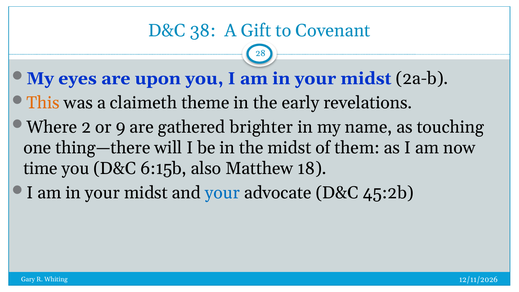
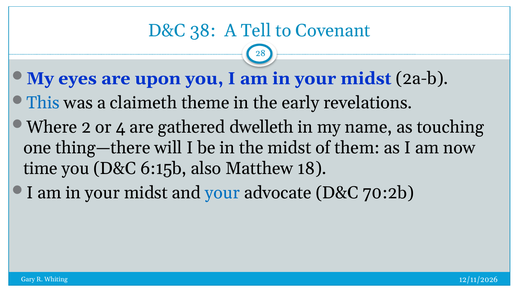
Gift: Gift -> Tell (256, 31)
This colour: orange -> blue (43, 103)
9: 9 -> 4 (121, 127)
brighter: brighter -> dwelleth (262, 127)
45:2b: 45:2b -> 70:2b (388, 193)
